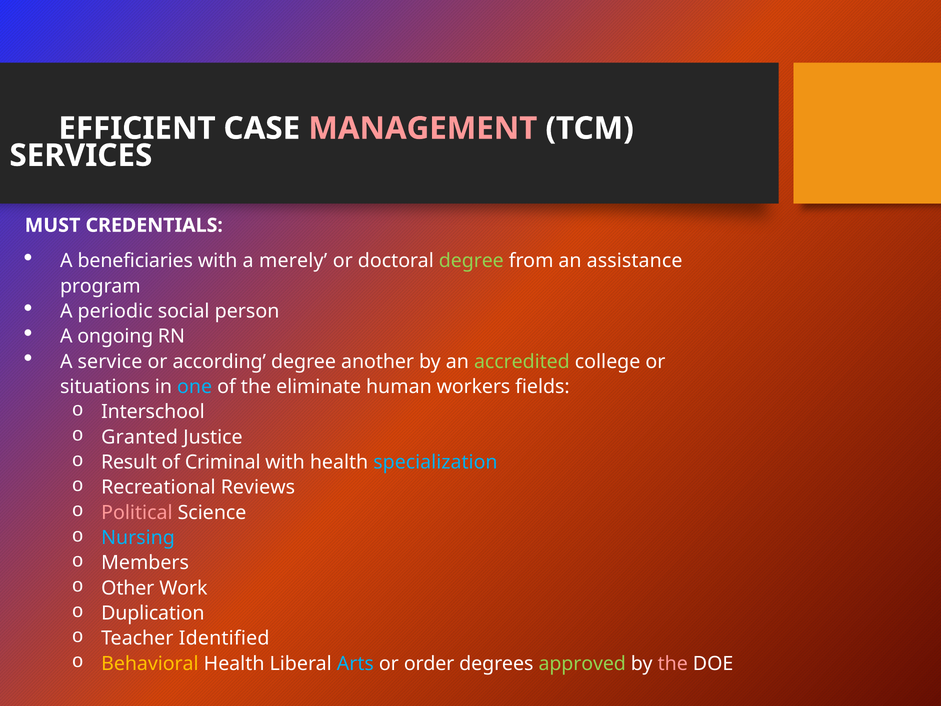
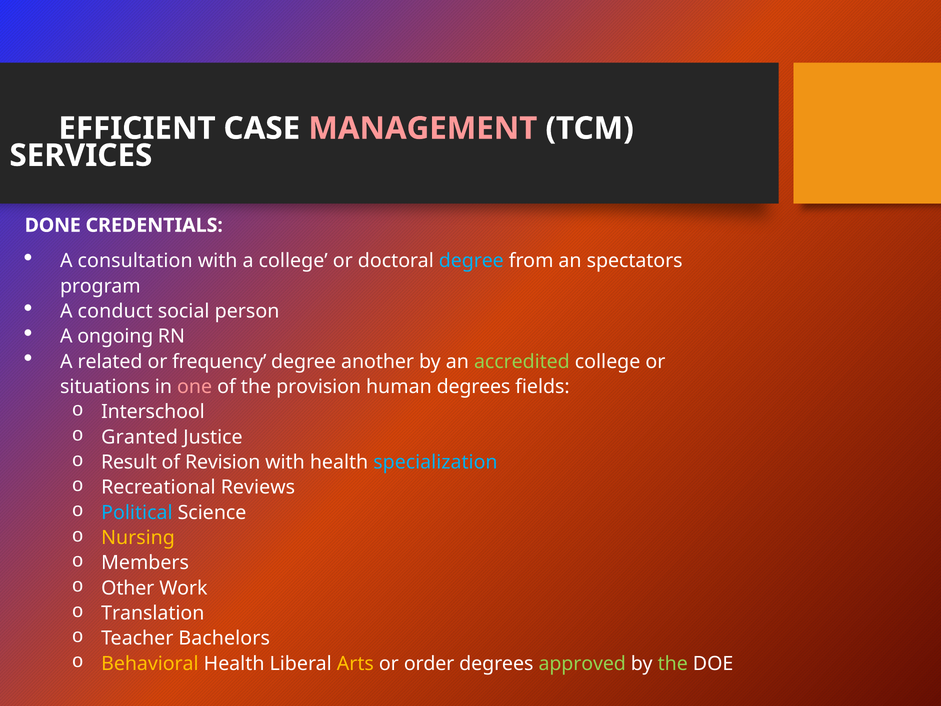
MUST: MUST -> DONE (53, 225)
beneficiaries: beneficiaries -> consultation (135, 261)
a merely: merely -> college (293, 261)
degree colour: light green -> light blue (471, 261)
assistance: assistance -> spectators (635, 261)
periodic: periodic -> conduct (115, 311)
service: service -> related (110, 361)
according: according -> frequency (219, 361)
one colour: light blue -> pink (195, 387)
eliminate: eliminate -> provision (319, 387)
human workers: workers -> degrees (474, 387)
Criminal: Criminal -> Revision (223, 462)
Political colour: pink -> light blue (137, 512)
Nursing colour: light blue -> yellow (138, 538)
Duplication: Duplication -> Translation (153, 613)
Identified: Identified -> Bachelors (224, 638)
Arts colour: light blue -> yellow (355, 663)
the colour: pink -> light green (673, 663)
